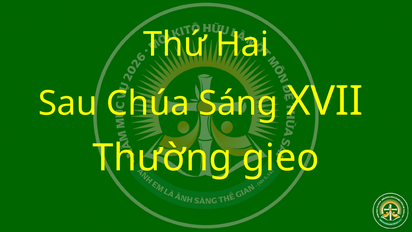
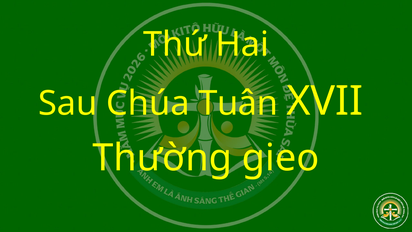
Sáng: Sáng -> Tuân (238, 103)
